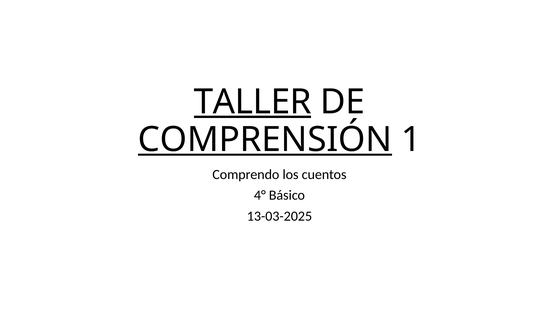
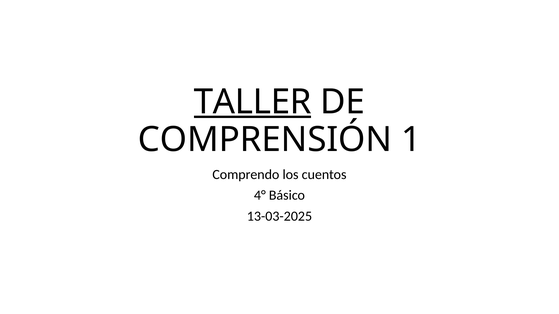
COMPRENSIÓN underline: present -> none (265, 140)
